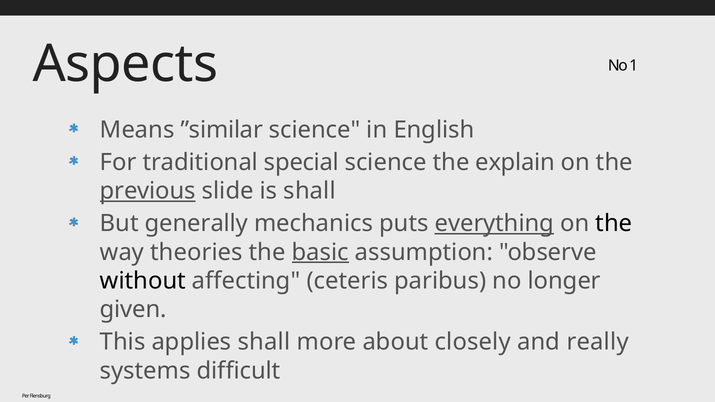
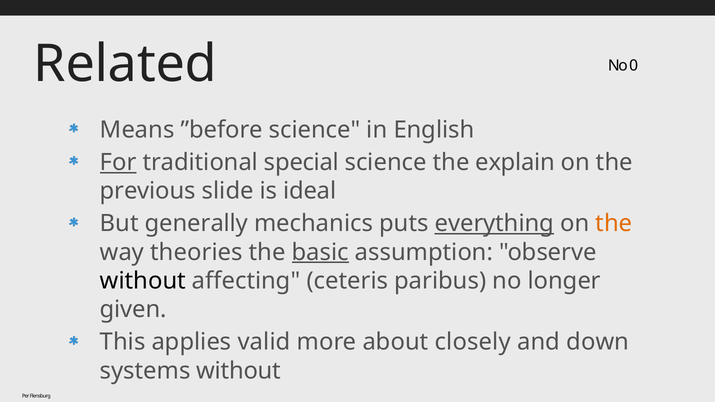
Aspects: Aspects -> Related (125, 64)
1: 1 -> 0 (634, 66)
”similar: ”similar -> ”before (222, 130)
For underline: none -> present (118, 162)
previous underline: present -> none (148, 191)
is shall: shall -> ideal (310, 191)
the colour: black -> orange (614, 224)
applies shall: shall -> valid (264, 342)
really: really -> down (598, 342)
systems difficult: difficult -> without (239, 371)
